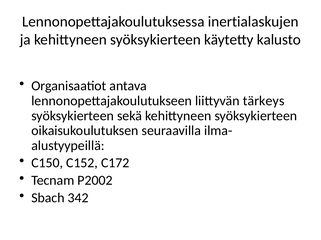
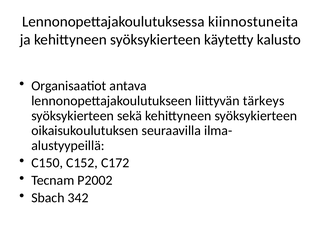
inertialaskujen: inertialaskujen -> kiinnostuneita (253, 22)
